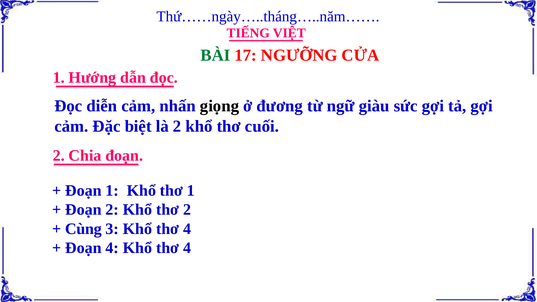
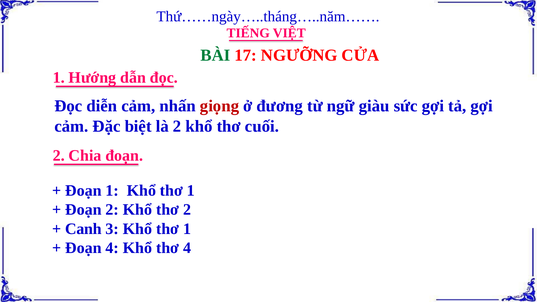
giọng colour: black -> red (220, 106)
Cùng: Cùng -> Canh (84, 228)
3 Khổ thơ 4: 4 -> 1 (187, 228)
